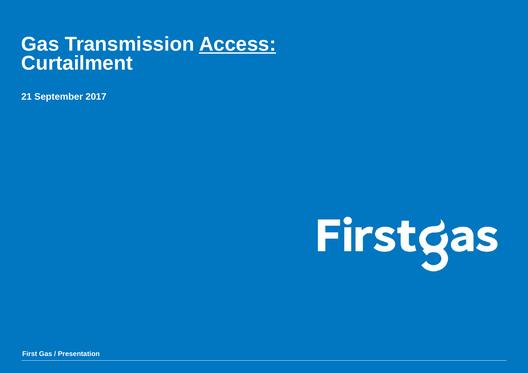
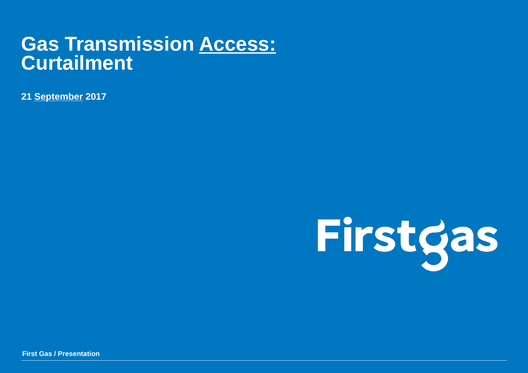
September underline: none -> present (59, 97)
